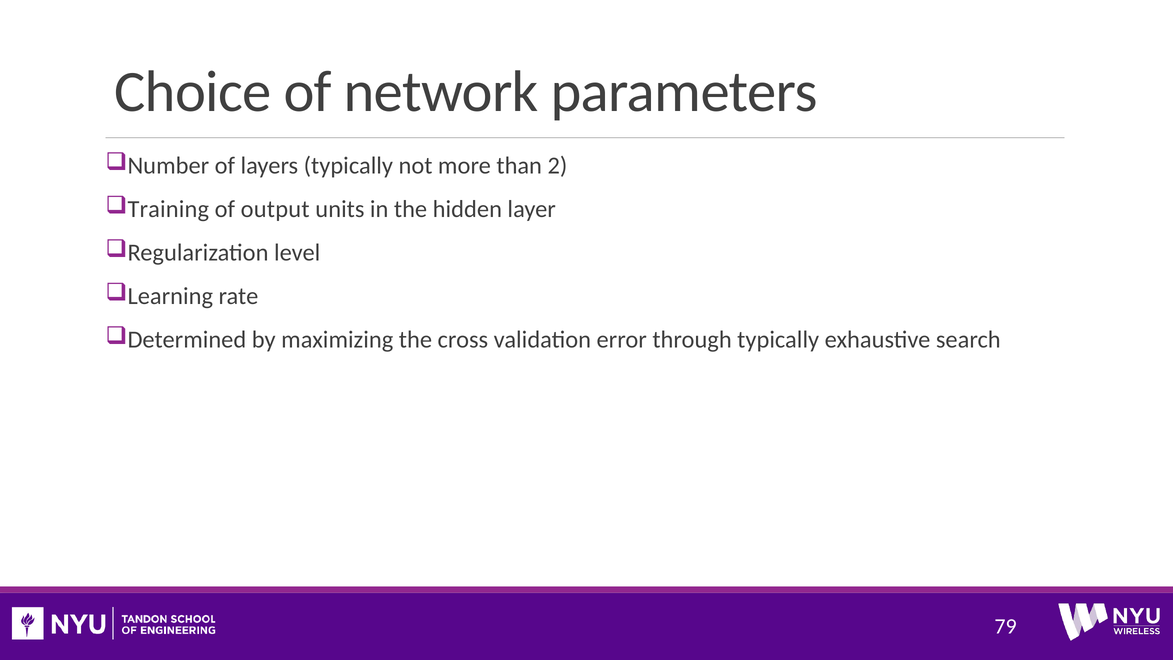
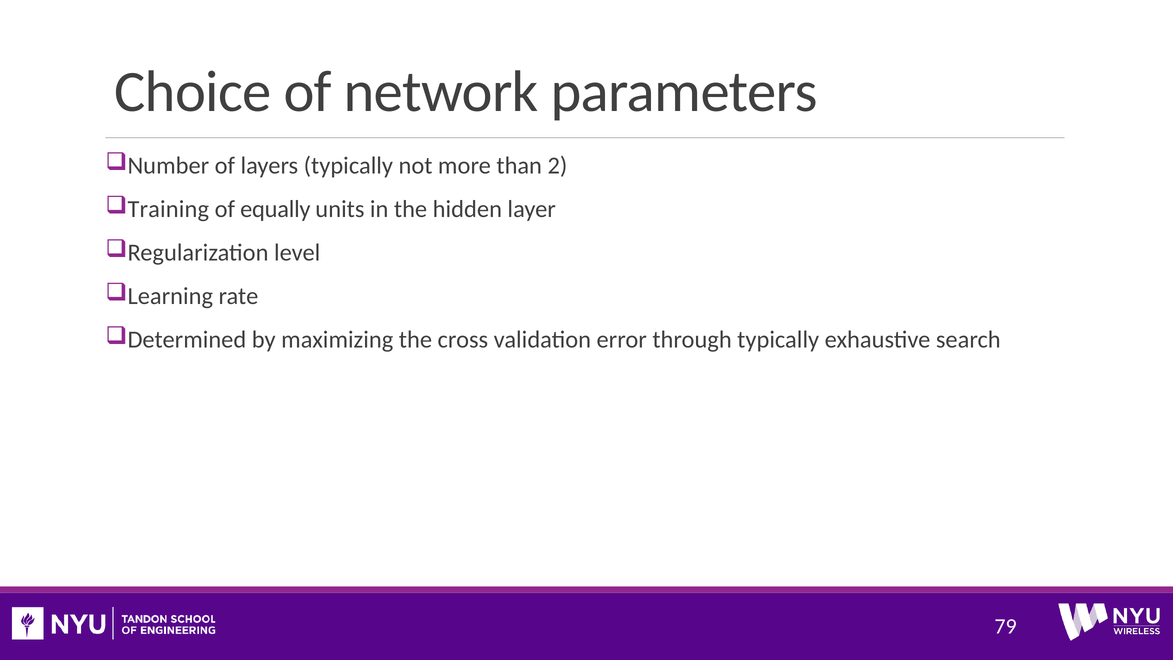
output: output -> equally (275, 209)
